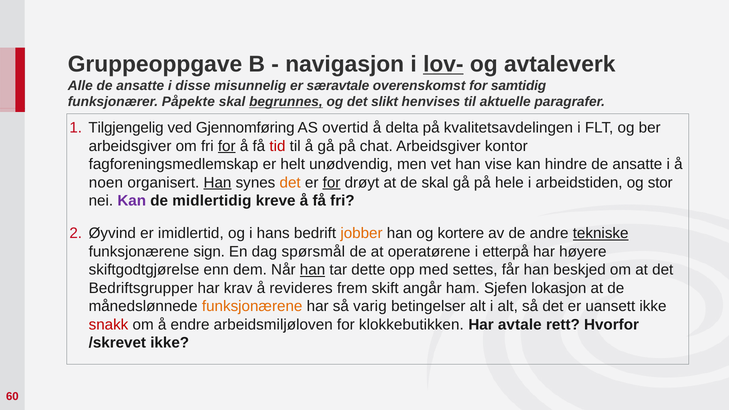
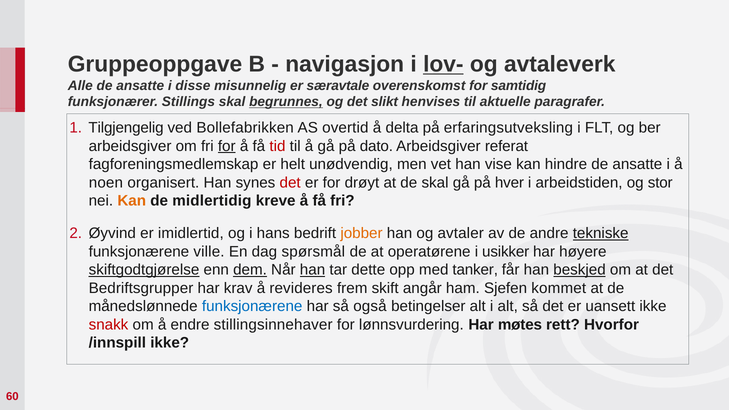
Påpekte: Påpekte -> Stillings (188, 102)
Gjennomføring: Gjennomføring -> Bollefabrikken (245, 128)
kvalitetsavdelingen: kvalitetsavdelingen -> erfaringsutveksling (508, 128)
chat: chat -> dato (376, 146)
kontor: kontor -> referat (506, 146)
Han underline: present -> none (217, 183)
det colour: orange -> red (290, 183)
for underline: present -> none (332, 183)
hele: hele -> hver (509, 183)
Kan colour: purple -> orange (132, 201)
kortere: kortere -> avtaler (461, 233)
sign: sign -> ville (209, 252)
etterpå: etterpå -> usikker (506, 252)
skiftgodtgjørelse underline: none -> present (144, 270)
dem underline: none -> present (250, 270)
settes: settes -> tanker (475, 270)
beskjed underline: none -> present (580, 270)
lokasjon: lokasjon -> kommet (559, 288)
funksjonærene colour: orange -> blue (252, 306)
varig: varig -> også (370, 306)
arbeidsmiljøloven: arbeidsmiljøloven -> stillingsinnehaver (273, 325)
klokkebutikken: klokkebutikken -> lønnsvurdering (411, 325)
avtale: avtale -> møtes (520, 325)
/skrevet: /skrevet -> /innspill (117, 343)
